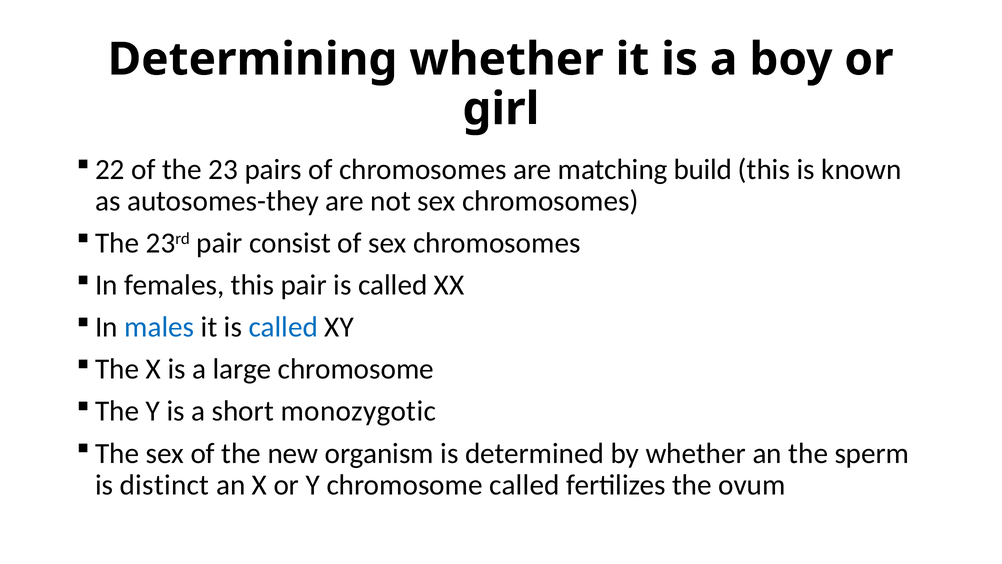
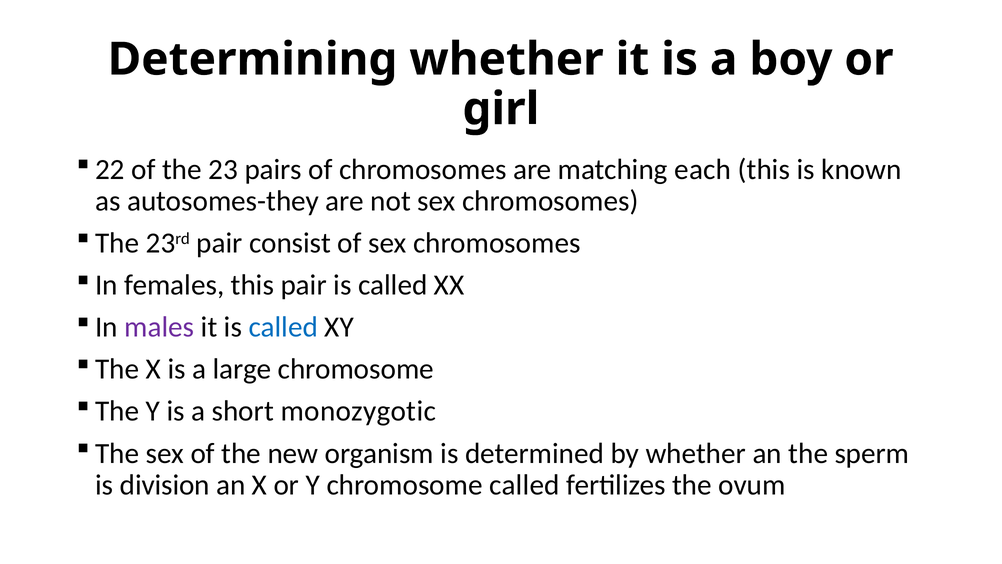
build: build -> each (703, 169)
males colour: blue -> purple (159, 327)
distinct: distinct -> division (165, 485)
